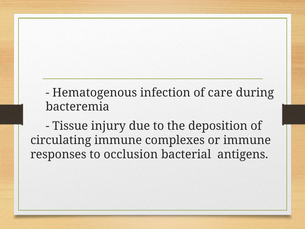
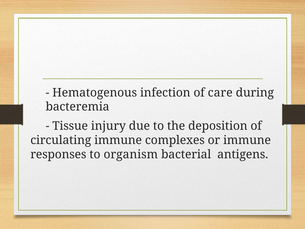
occlusion: occlusion -> organism (131, 154)
